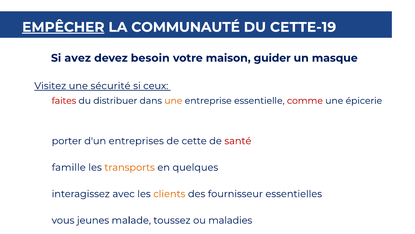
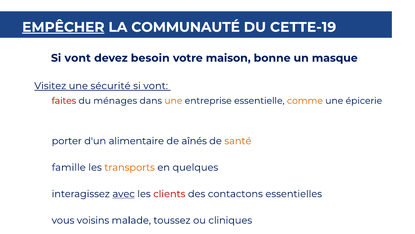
avez: avez -> vont (78, 58)
guider: guider -> bonne (272, 58)
ceux: ceux -> vont (156, 86)
distribuer: distribuer -> ménages (115, 101)
comme colour: red -> orange (305, 101)
entreprises: entreprises -> alimentaire (136, 141)
cette: cette -> aînés (194, 141)
santé colour: red -> orange (238, 141)
avec underline: none -> present (124, 193)
clients colour: orange -> red (169, 193)
fournisseur: fournisseur -> contactons (235, 193)
jeunes: jeunes -> voisins (93, 220)
maladies: maladies -> cliniques (230, 220)
